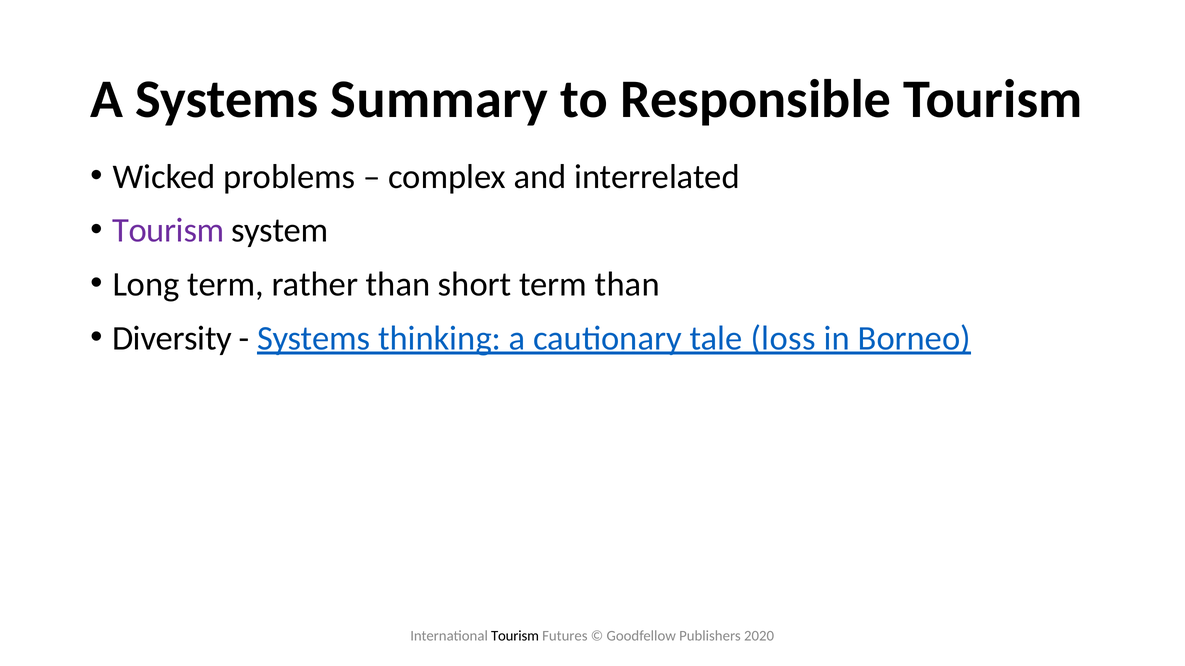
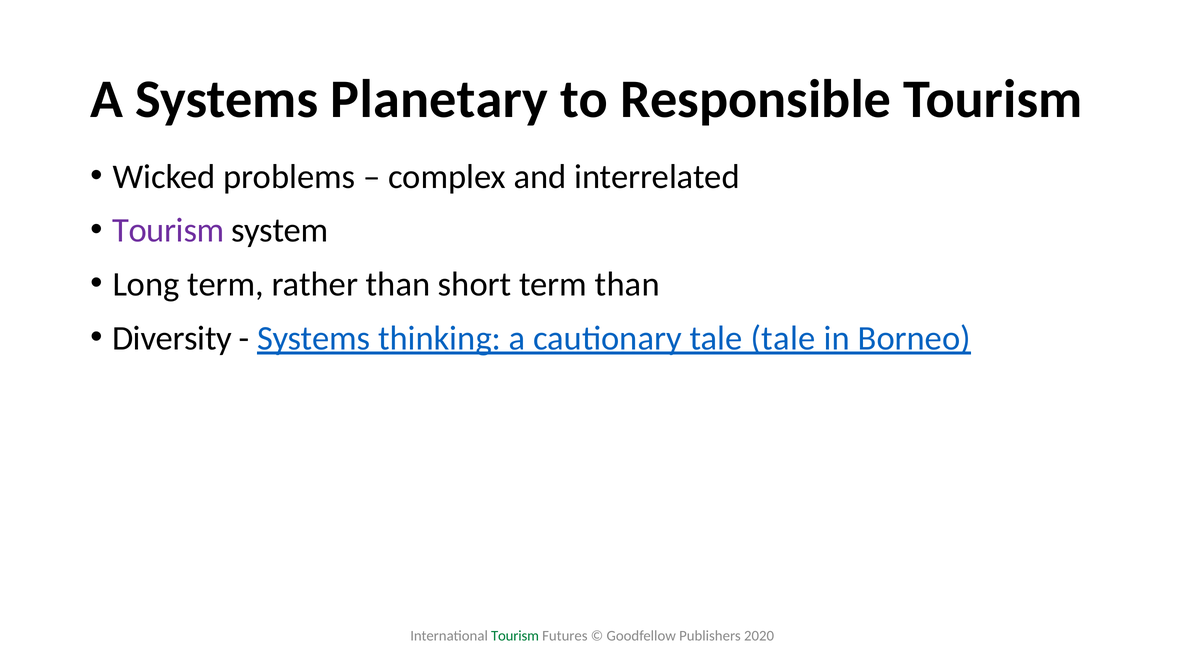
Summary: Summary -> Planetary (439, 100)
tale loss: loss -> tale (783, 338)
Tourism colour: black -> green (515, 636)
